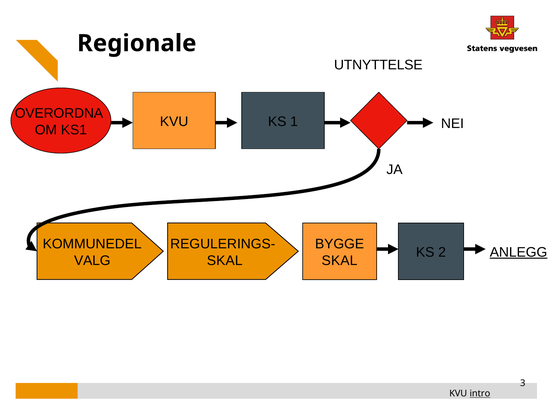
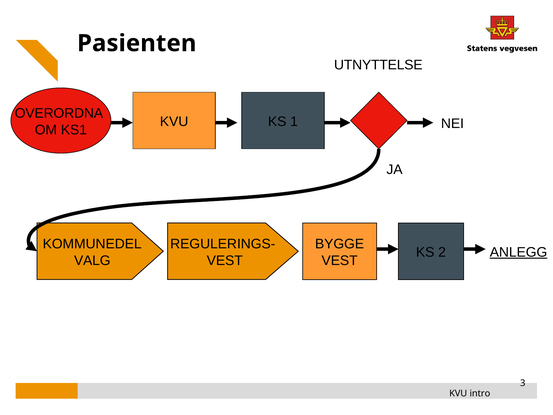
Regionale: Regionale -> Pasienten (137, 43)
SKAL: SKAL -> VEST (225, 260)
SKAL: SKAL -> VEST (340, 260)
intro underline: present -> none (480, 393)
